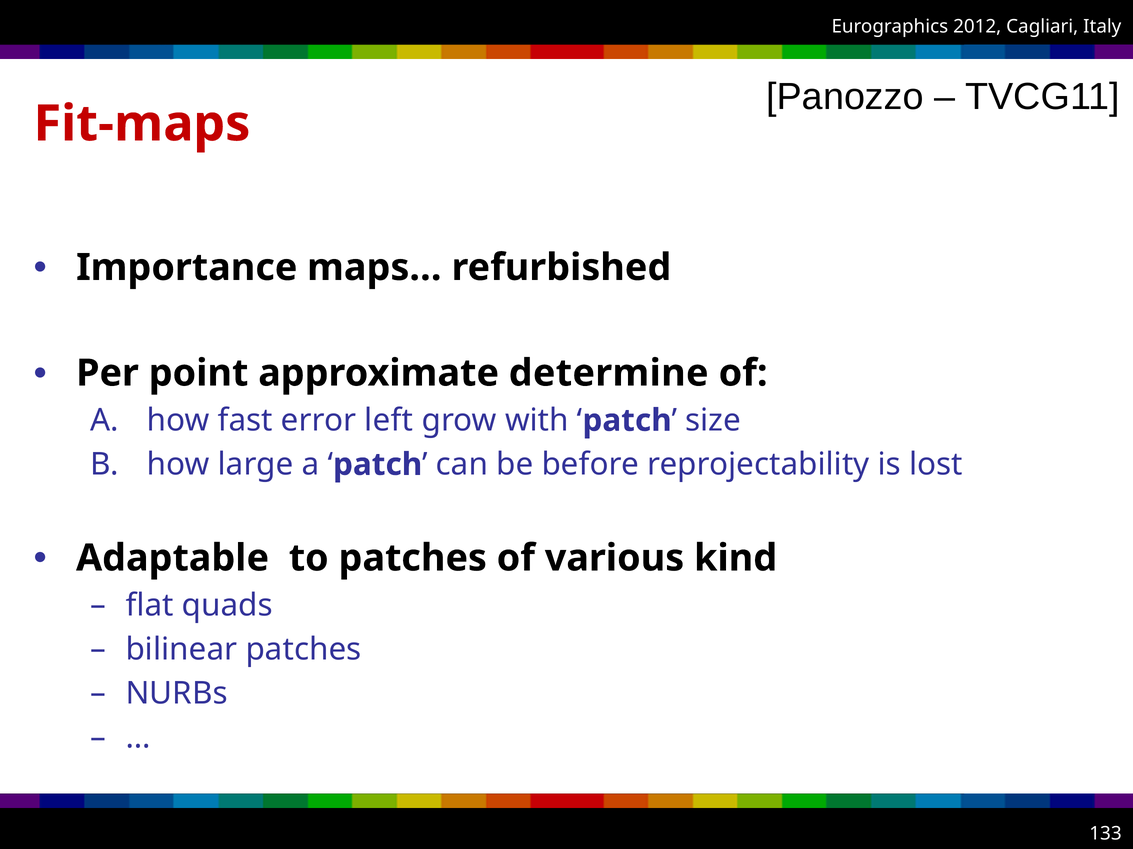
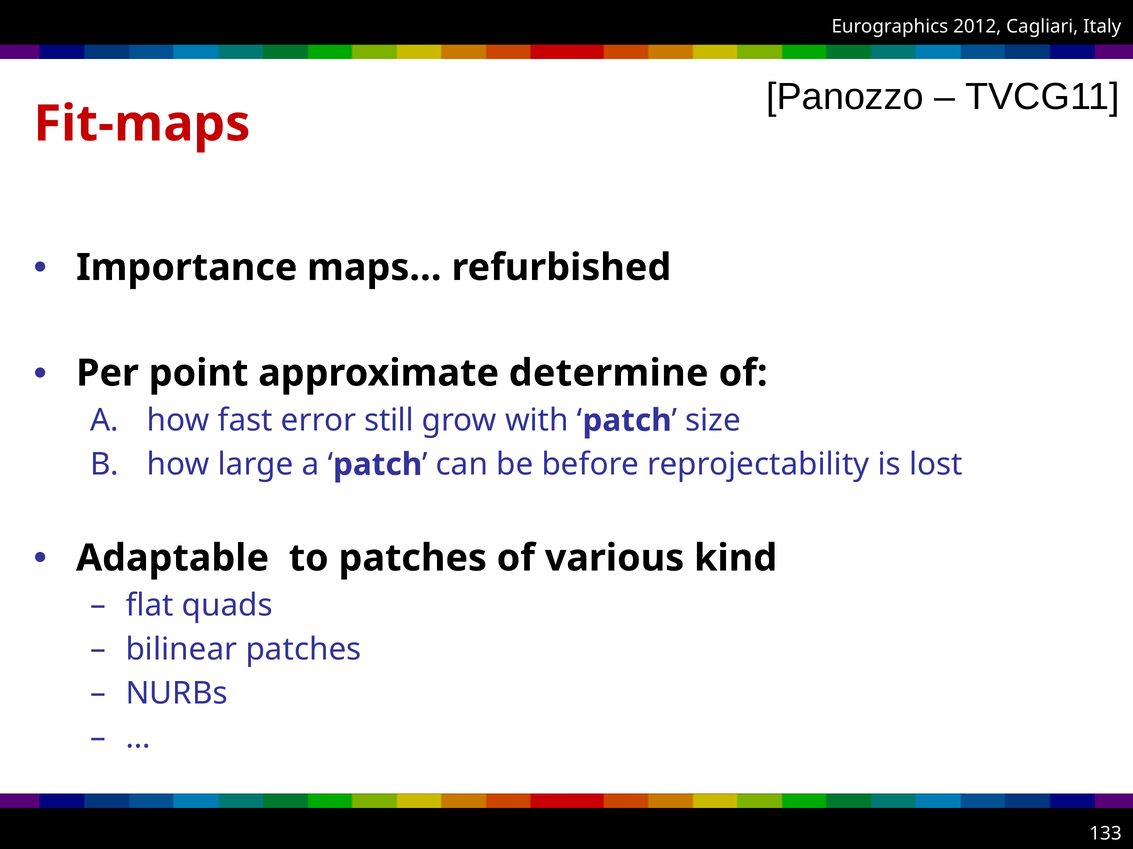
left: left -> still (389, 421)
